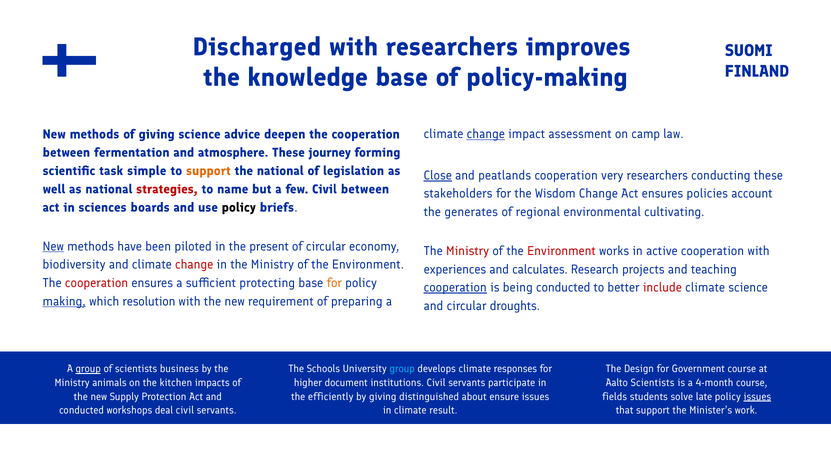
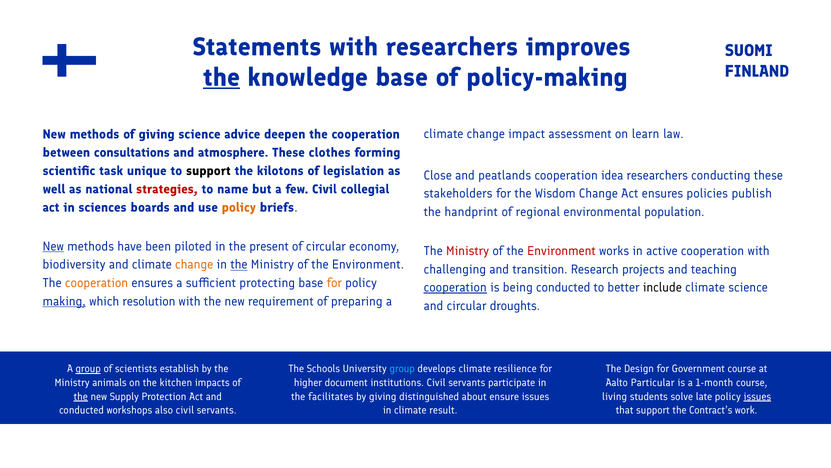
Discharged: Discharged -> Statements (257, 47)
the underline: none -> present (222, 77)
change underline: present -> none (486, 134)
camp: camp -> learn (646, 134)
fermentation: fermentation -> consultations (132, 152)
journey: journey -> clothes (330, 152)
simple: simple -> unique (147, 171)
support colour: orange -> black (208, 171)
the national: national -> kilotons (280, 171)
Close underline: present -> none (438, 175)
very: very -> idea (612, 175)
Civil between: between -> collegial (365, 189)
account: account -> publish (752, 194)
policy colour: black -> orange (239, 207)
generates: generates -> handprint (471, 212)
cultivating: cultivating -> population (674, 212)
change colour: red -> orange (194, 264)
the underline: none -> present (239, 264)
experiences: experiences -> challenging (455, 269)
calculates: calculates -> transition (540, 269)
cooperation colour: red -> orange (97, 283)
include colour: red -> black (662, 287)
business: business -> establish (179, 369)
responses: responses -> resilience (515, 369)
Aalto Scientists: Scientists -> Particular (653, 382)
4-month: 4-month -> 1-month (714, 382)
the underline: none -> present (81, 396)
efficiently: efficiently -> facilitates (331, 396)
fields: fields -> living (615, 396)
deal: deal -> also (164, 410)
Minister’s: Minister’s -> Contract’s (711, 410)
